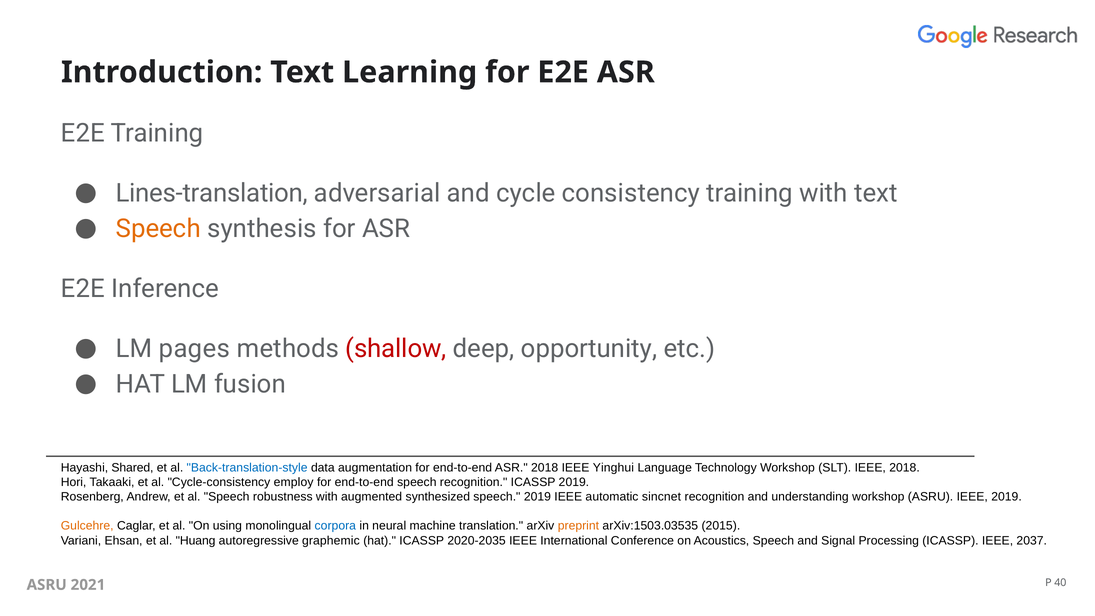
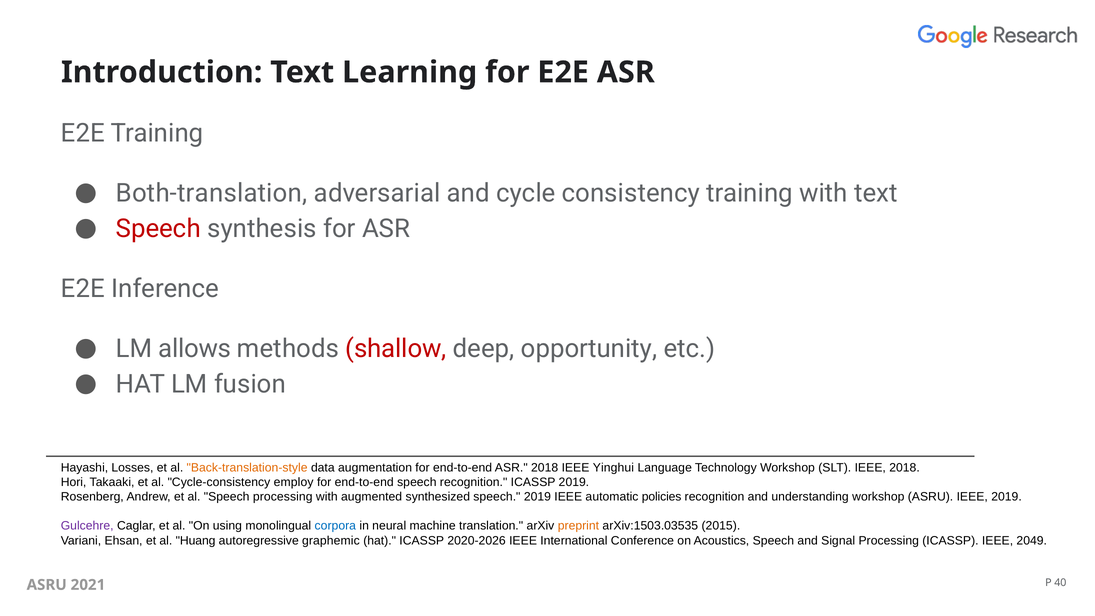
Lines-translation: Lines-translation -> Both-translation (212, 193)
Speech colour: orange -> red (158, 229)
pages: pages -> allows (195, 349)
Shared: Shared -> Losses (132, 468)
Back-translation-style colour: blue -> orange (247, 468)
Speech robustness: robustness -> processing (283, 497)
sincnet: sincnet -> policies (662, 497)
Gulcehre colour: orange -> purple (87, 526)
2020-2035: 2020-2035 -> 2020-2026 (477, 541)
2037: 2037 -> 2049 (1032, 541)
